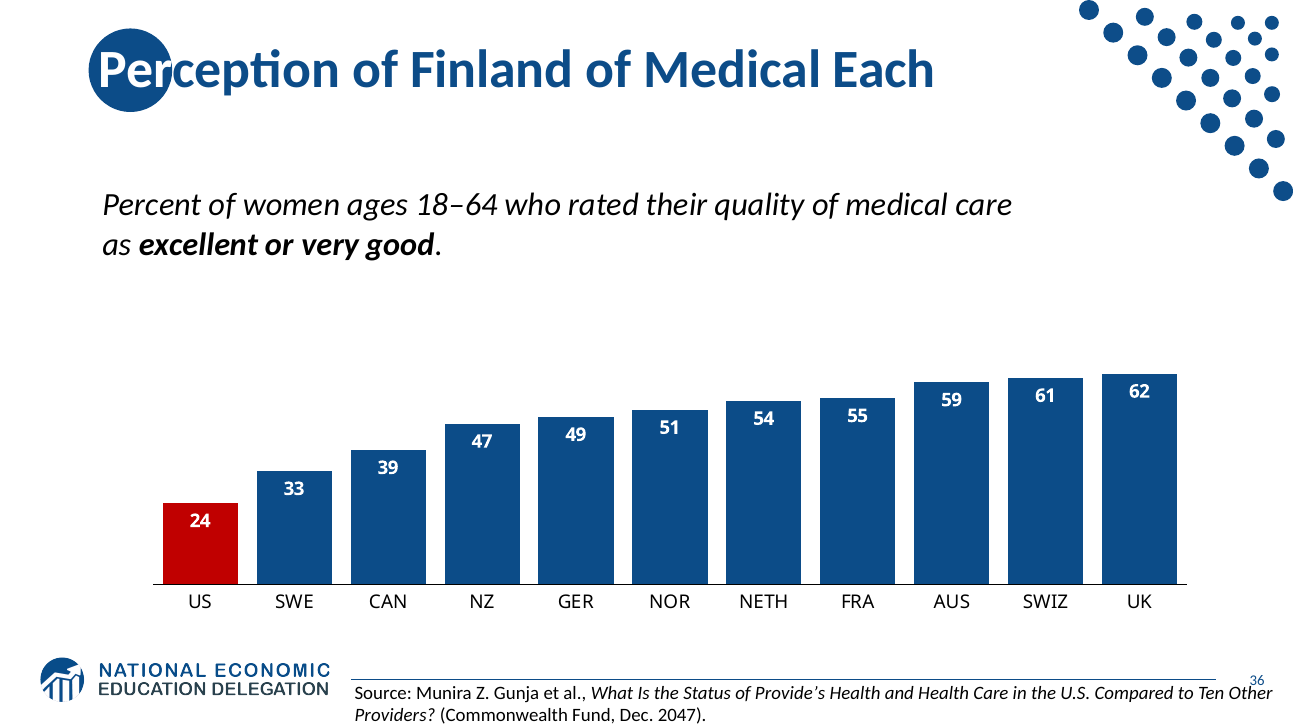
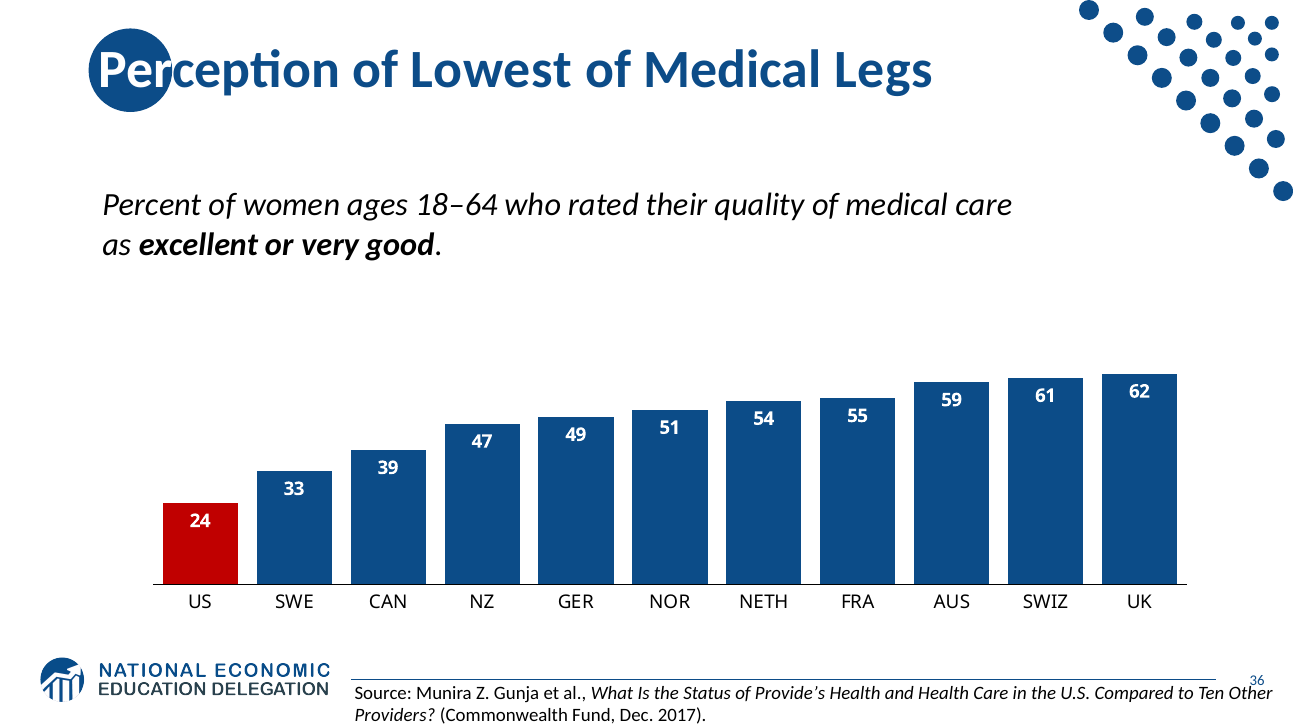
Finland: Finland -> Lowest (491, 70)
Each: Each -> Legs (883, 70)
2047: 2047 -> 2017 (682, 716)
